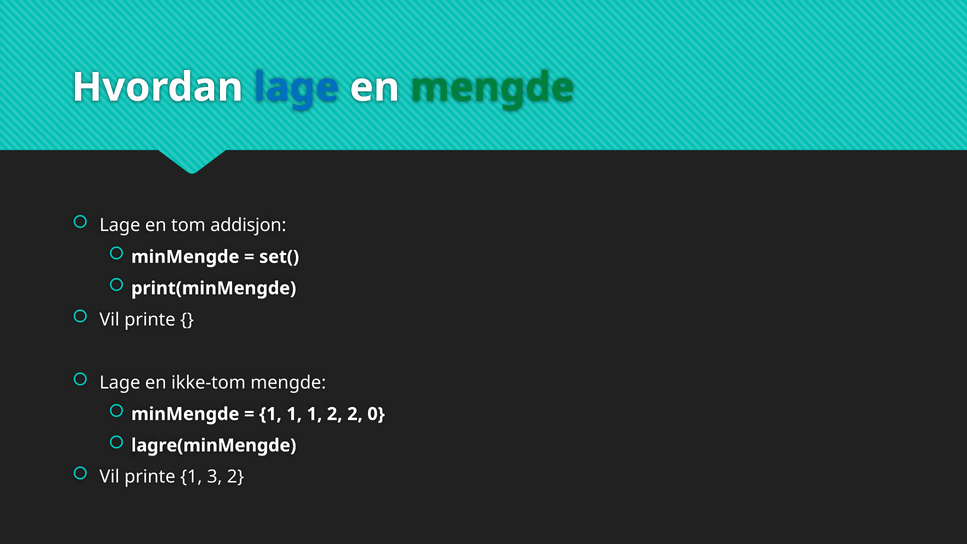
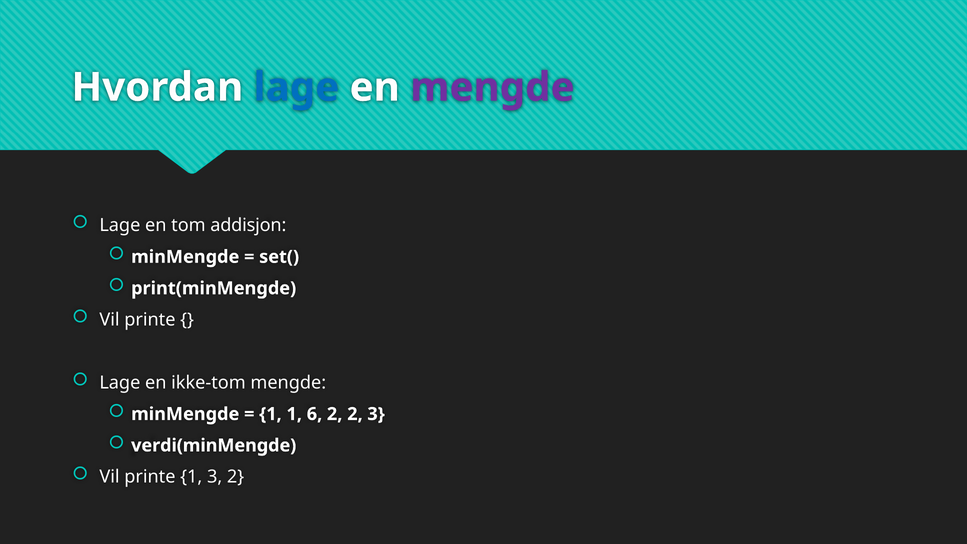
mengde colour: green -> purple (492, 87)
1 1 1: 1 -> 6 (315, 414)
2 0: 0 -> 3 (376, 414)
lagre(minMengde: lagre(minMengde -> verdi(minMengde (214, 445)
